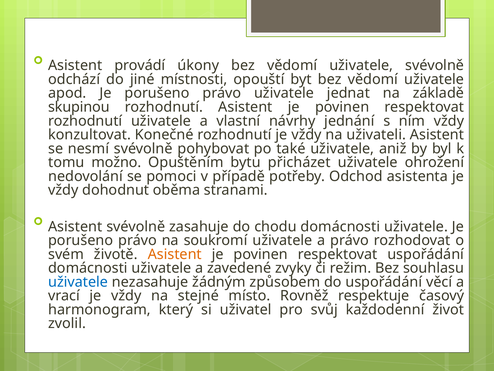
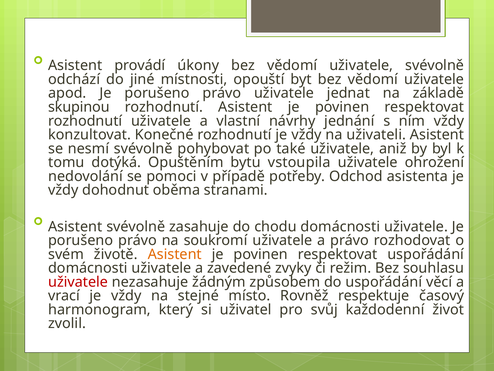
možno: možno -> dotýká (116, 162)
přicházet: přicházet -> vstoupila (299, 162)
uživatele colour: blue -> red (78, 282)
